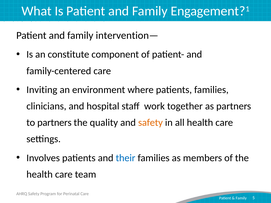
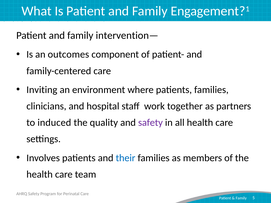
constitute: constitute -> outcomes (68, 54)
to partners: partners -> induced (54, 123)
safety colour: orange -> purple (150, 123)
